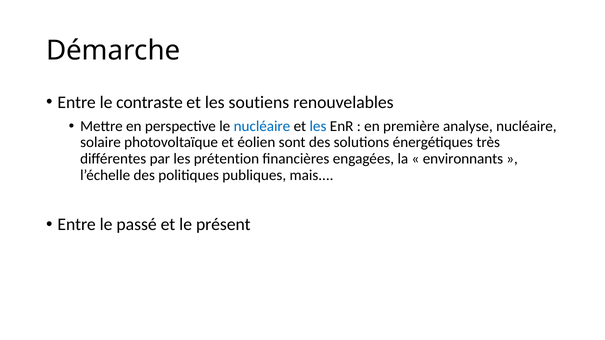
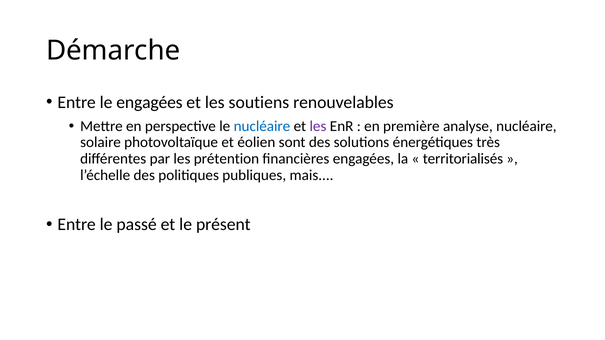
le contraste: contraste -> engagées (149, 102)
les colour: blue -> purple (318, 126)
environnants: environnants -> territorialisés (463, 159)
